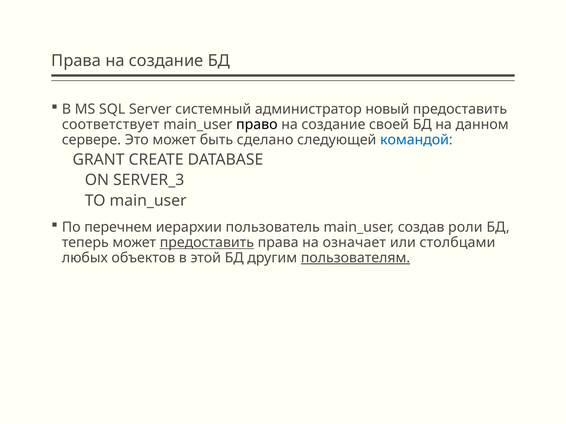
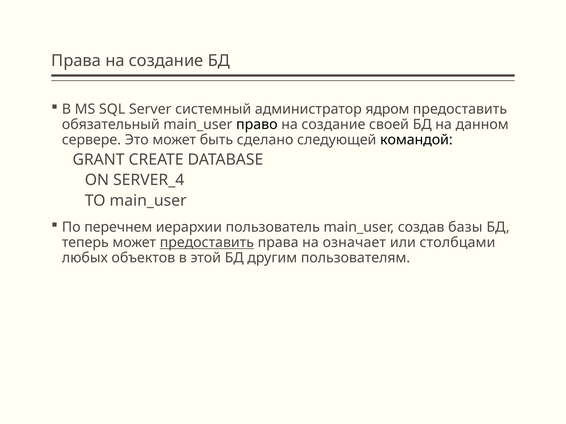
новый: новый -> ядром (387, 109)
соответствует: соответствует -> обязательный (111, 125)
командой colour: blue -> black (416, 140)
SERVER_3: SERVER_3 -> SERVER_4 (149, 180)
роли: роли -> базы (465, 228)
пользователям underline: present -> none (356, 258)
